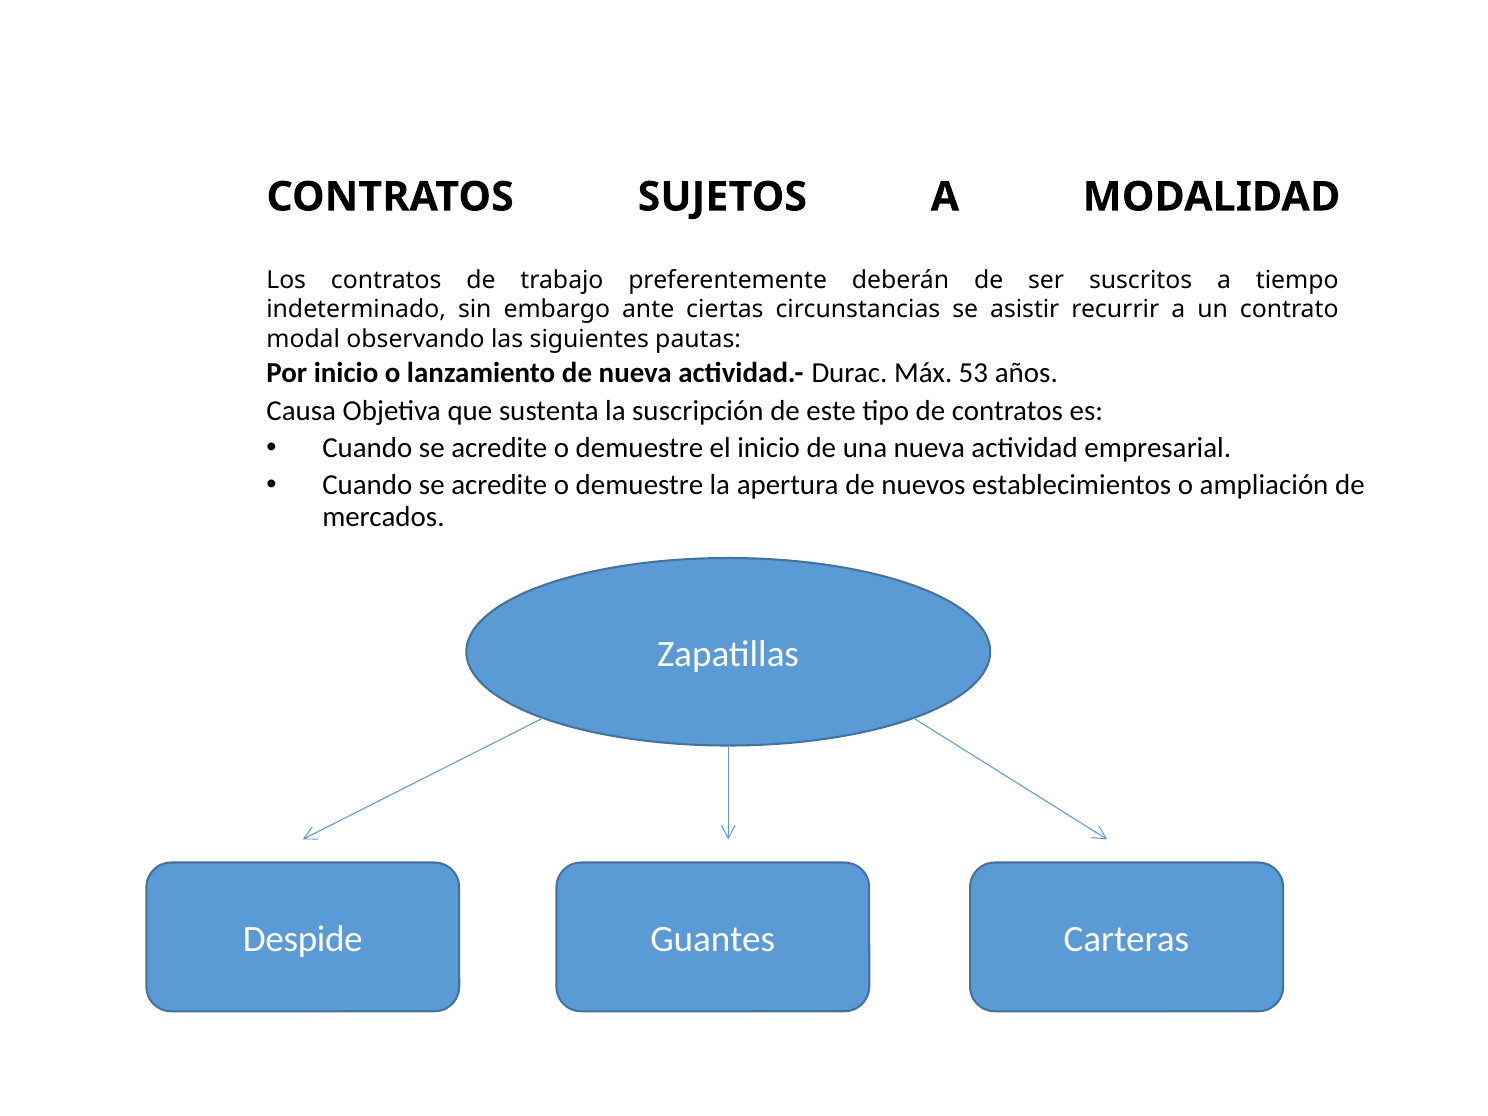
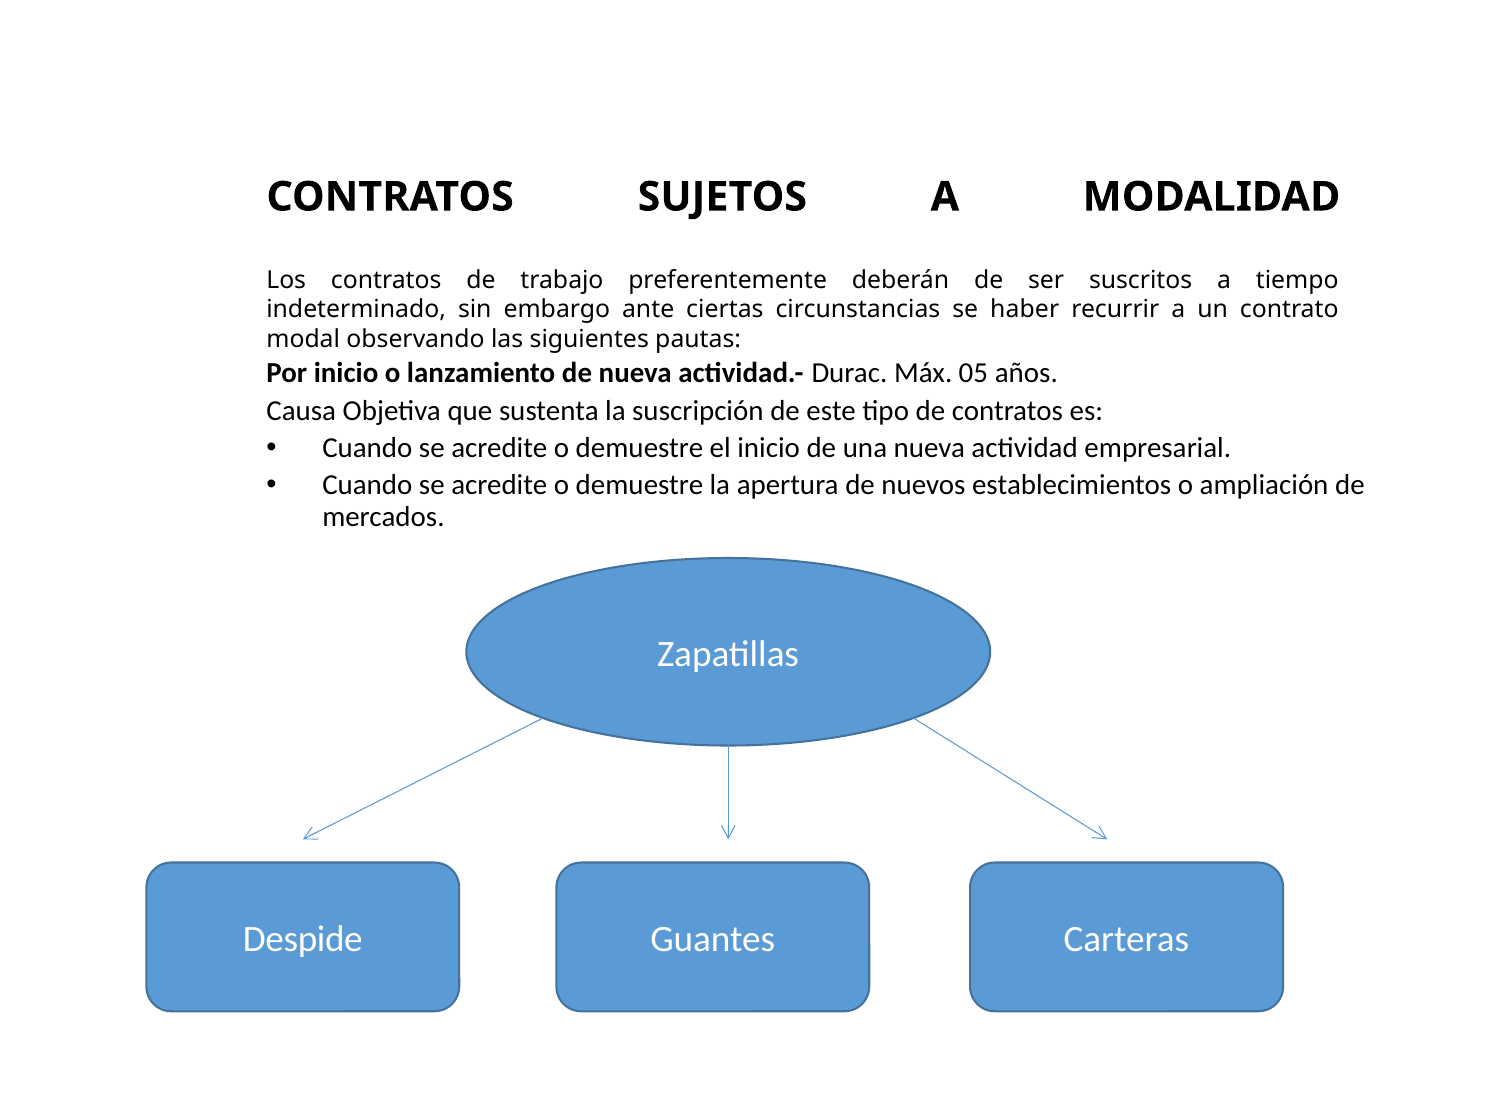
asistir: asistir -> haber (1025, 310)
53: 53 -> 05 (973, 373)
